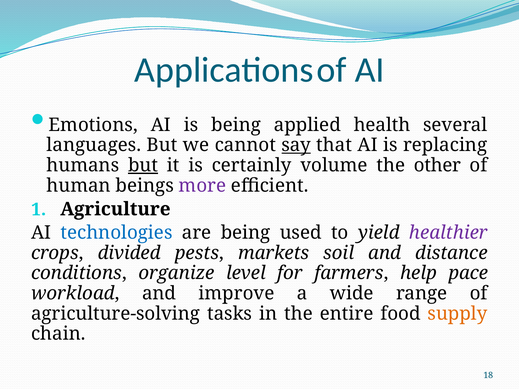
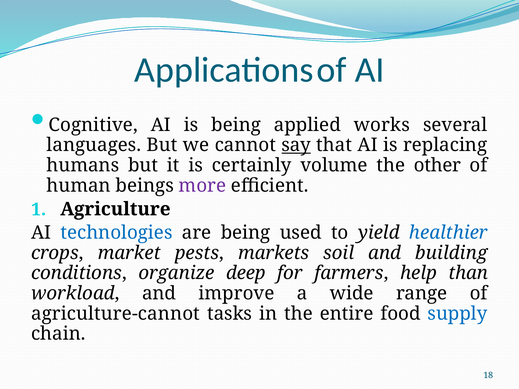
Emotions: Emotions -> Cognitive (93, 125)
health: health -> works (382, 125)
but underline: present -> none (143, 165)
healthier colour: purple -> blue (448, 233)
divided: divided -> market (129, 253)
distance: distance -> building (451, 253)
level: level -> deep (246, 273)
pace: pace -> than (468, 273)
agriculture-solving: agriculture-solving -> agriculture-cannot (115, 314)
supply colour: orange -> blue (457, 314)
